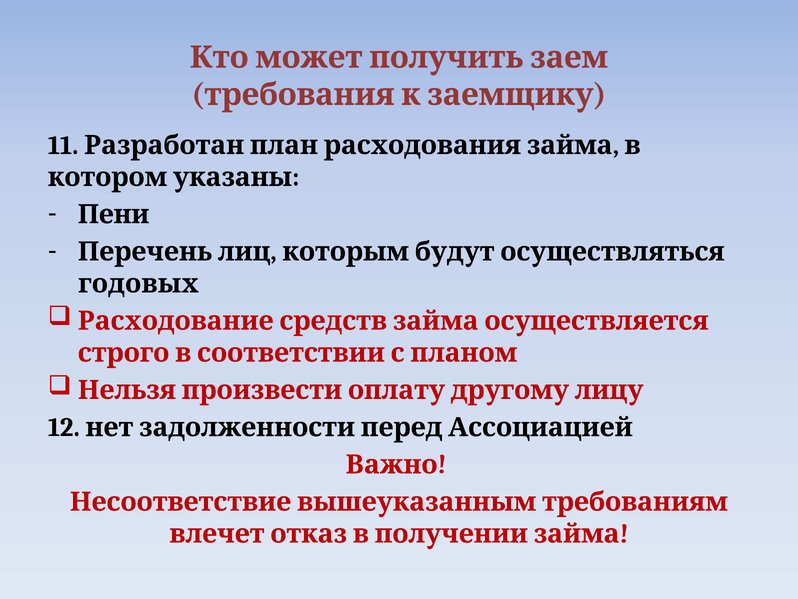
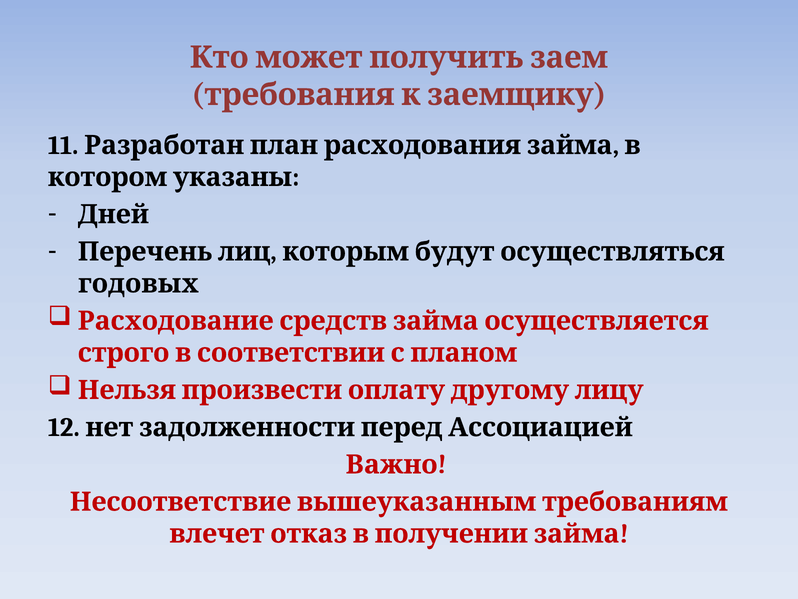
Пени: Пени -> Дней (113, 214)
